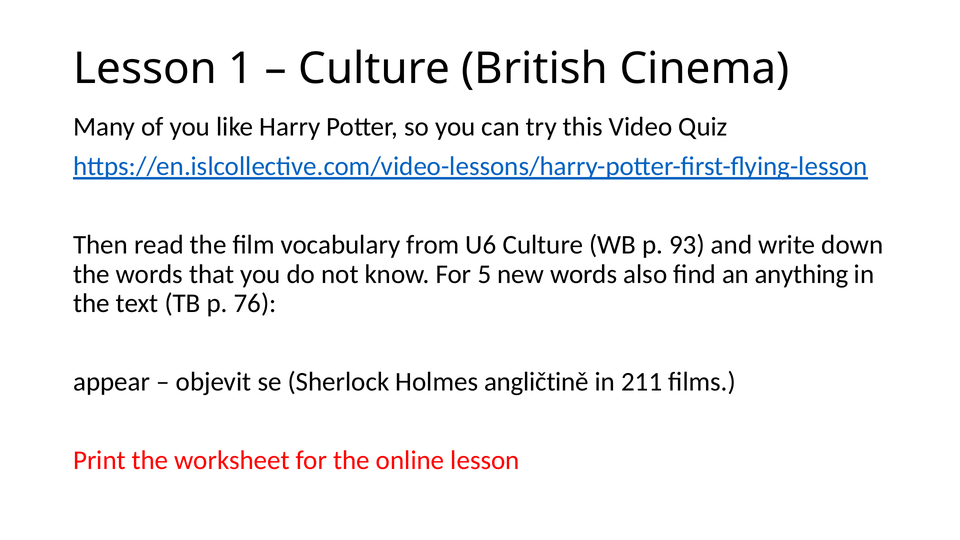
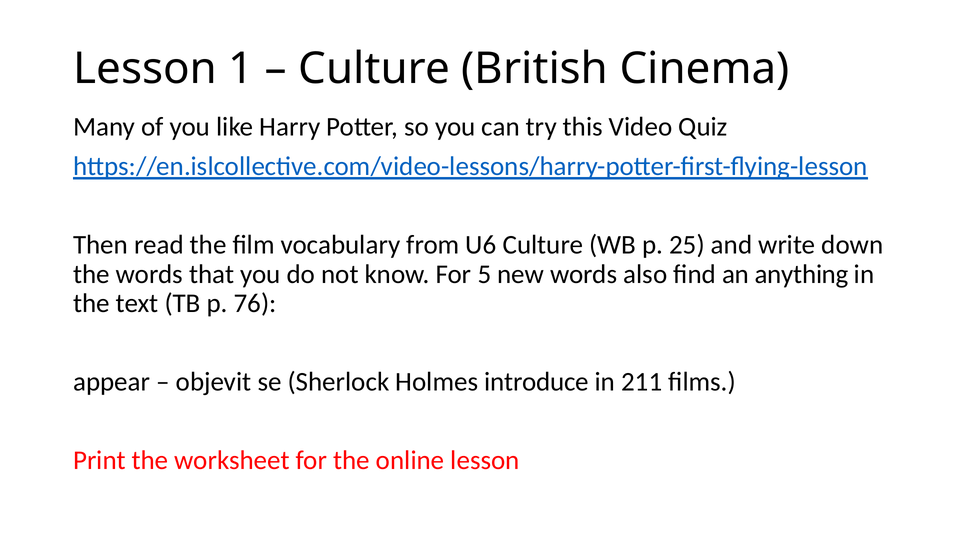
93: 93 -> 25 (687, 245)
angličtině: angličtině -> introduce (537, 382)
